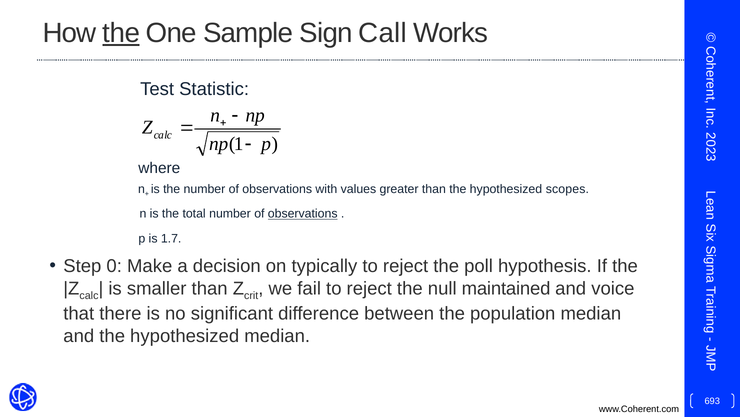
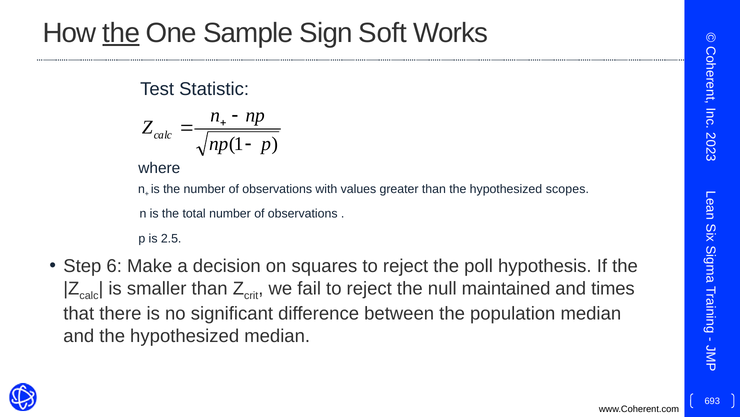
Call: Call -> Soft (383, 33)
observations underline: present -> none (303, 214)
1.7: 1.7 -> 2.5 (171, 238)
Step 0: 0 -> 6 (114, 266)
typically: typically -> squares (324, 266)
voice: voice -> times (613, 288)
